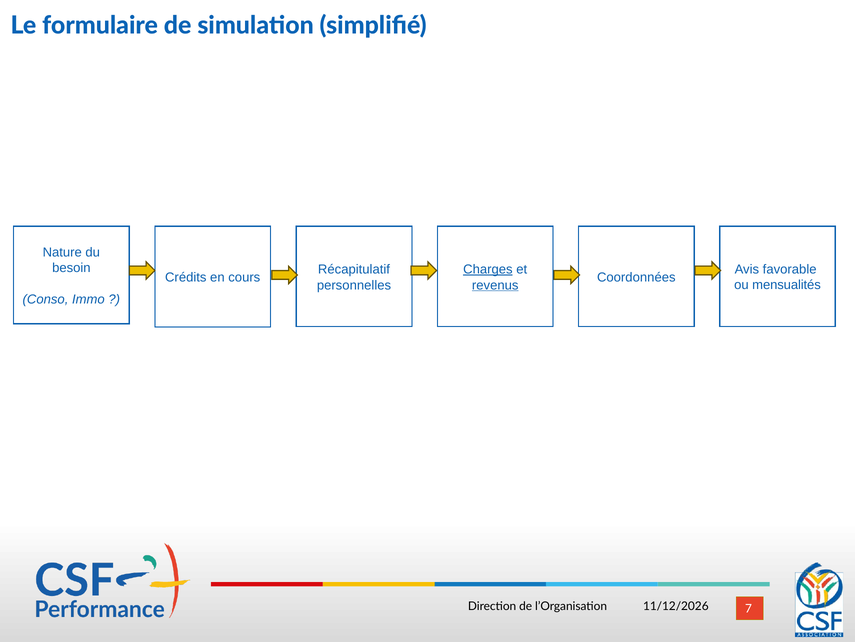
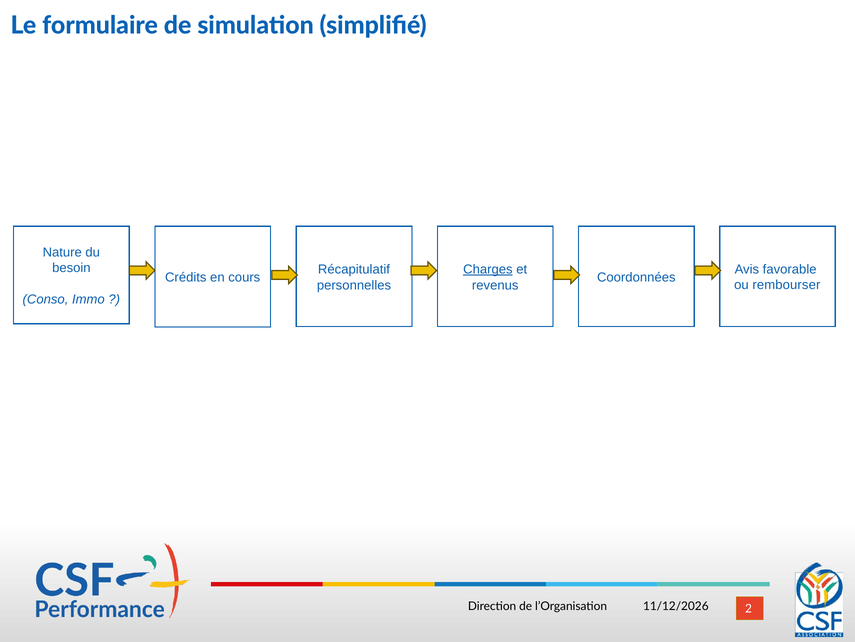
revenus underline: present -> none (495, 285)
mensualités: mensualités -> rembourser (786, 285)
7: 7 -> 2 (749, 608)
